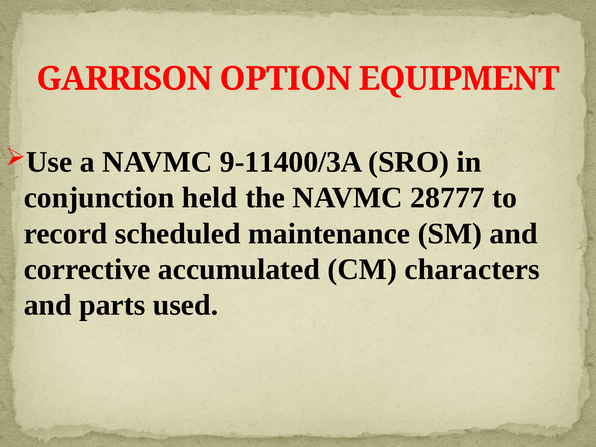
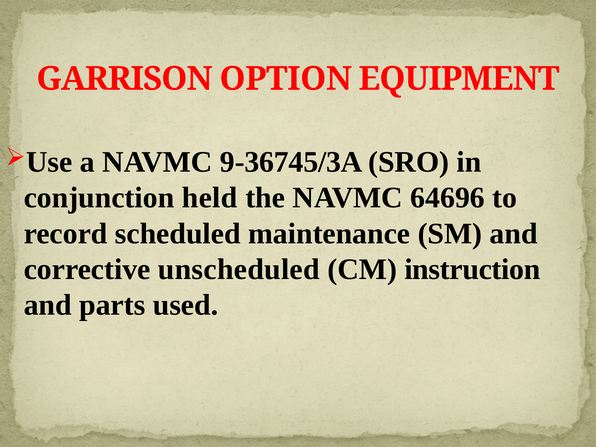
9-11400/3A: 9-11400/3A -> 9-36745/3A (291, 162)
28777: 28777 -> 64696 (448, 198)
accumulated: accumulated -> unscheduled (239, 269)
characters: characters -> instruction (472, 269)
